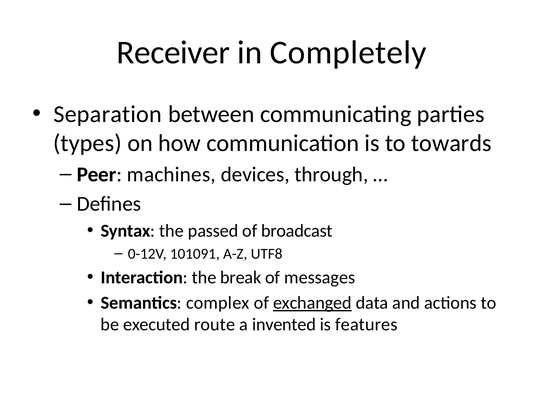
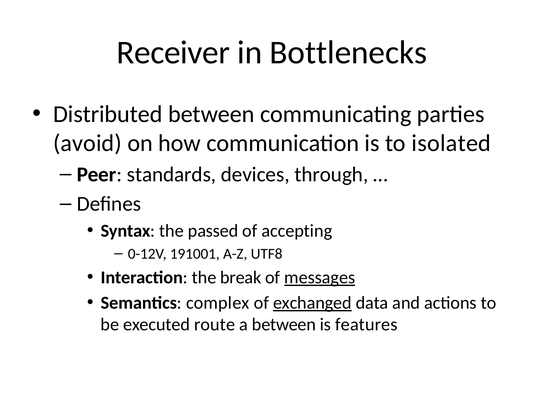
Completely: Completely -> Bottlenecks (348, 53)
Separation: Separation -> Distributed (108, 114)
types: types -> avoid (87, 143)
towards: towards -> isolated (451, 143)
machines: machines -> standards (172, 174)
broadcast: broadcast -> accepting (297, 231)
101091: 101091 -> 191001 (195, 254)
messages underline: none -> present (320, 277)
a invented: invented -> between (284, 325)
